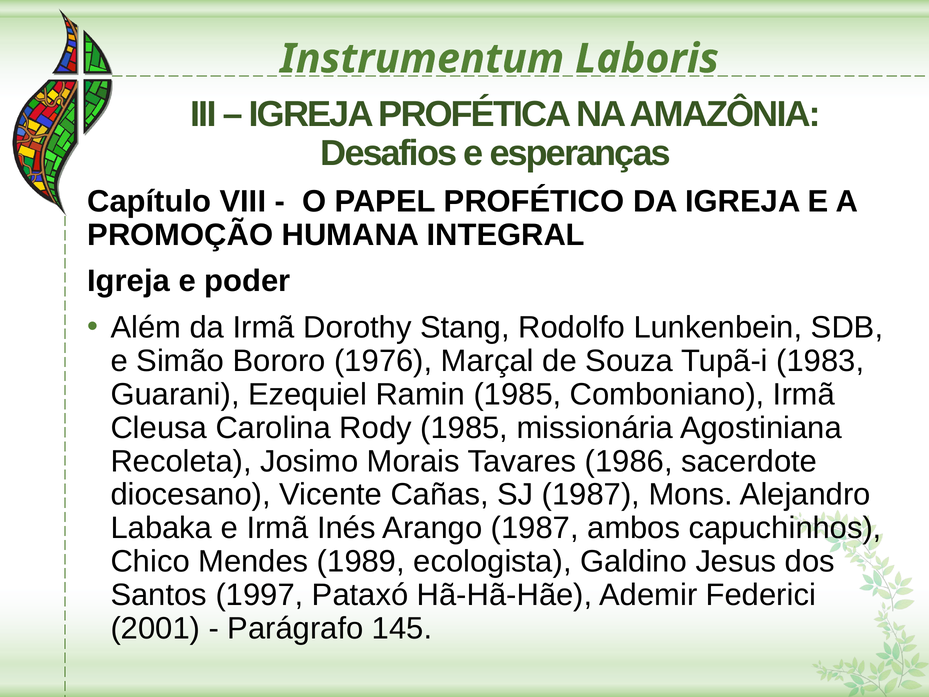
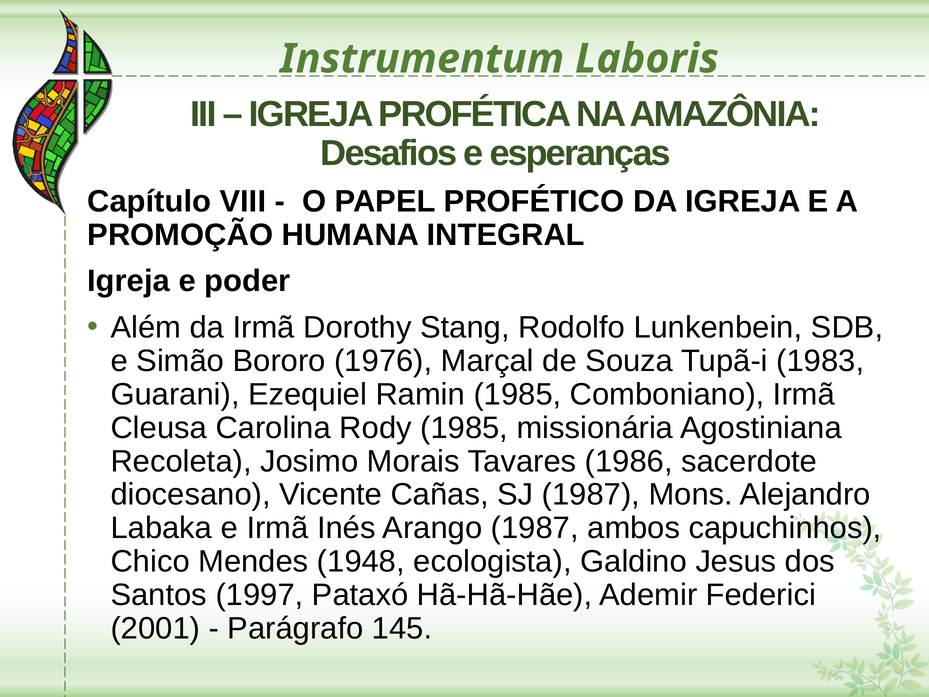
1989: 1989 -> 1948 (361, 561)
